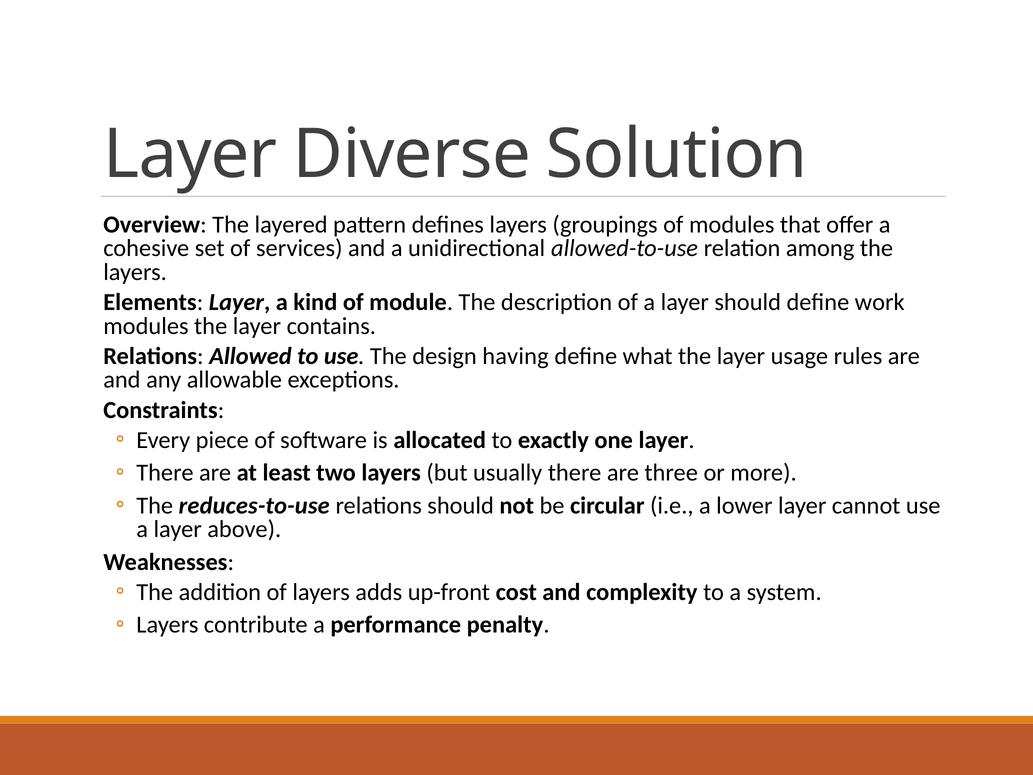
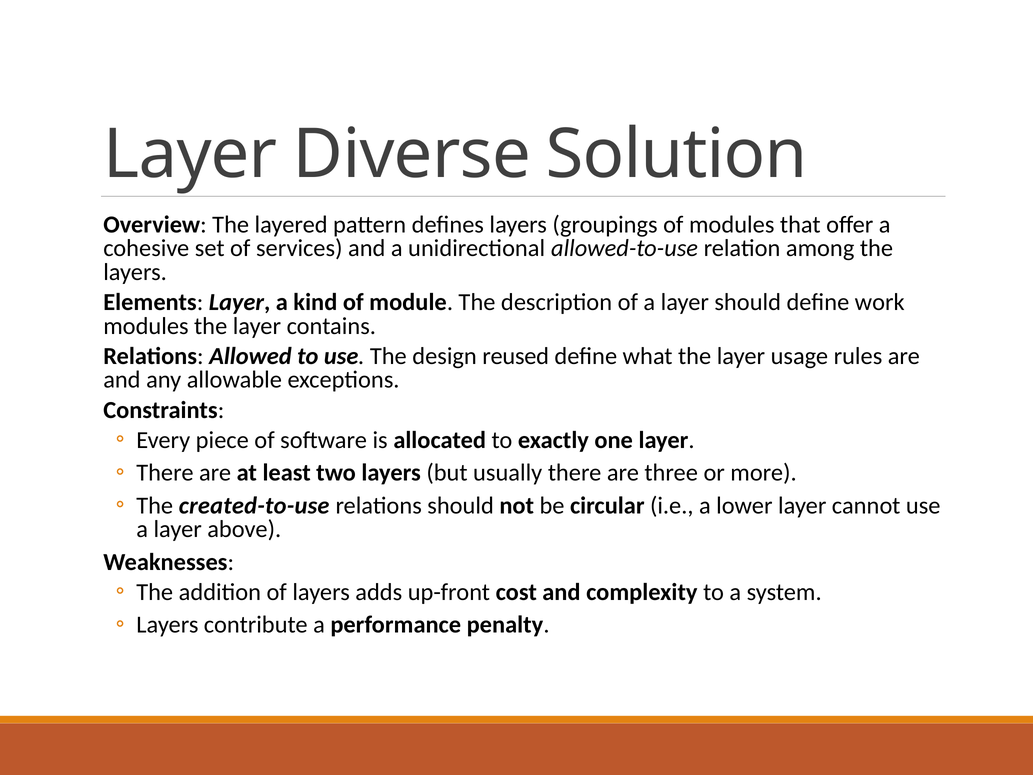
having: having -> reused (516, 356)
reduces-to-use: reduces-to-use -> created-to-use (254, 505)
